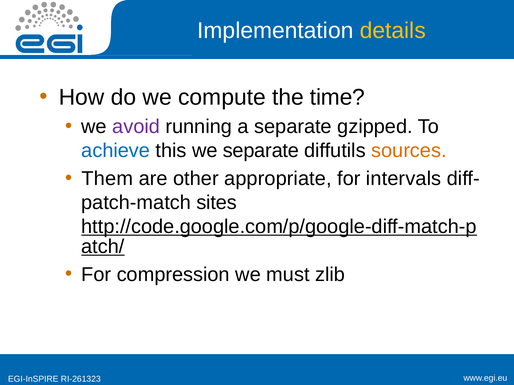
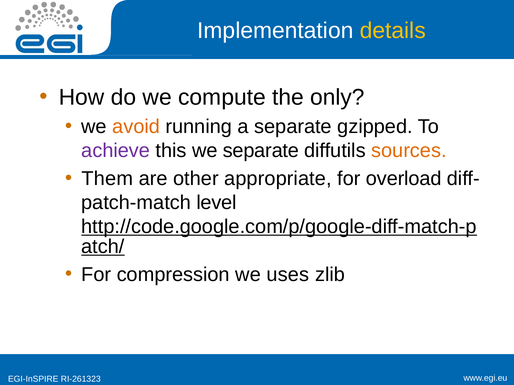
time: time -> only (337, 97)
avoid colour: purple -> orange (136, 127)
achieve colour: blue -> purple (116, 151)
intervals: intervals -> overload (404, 179)
sites: sites -> level (217, 203)
must: must -> uses (288, 275)
